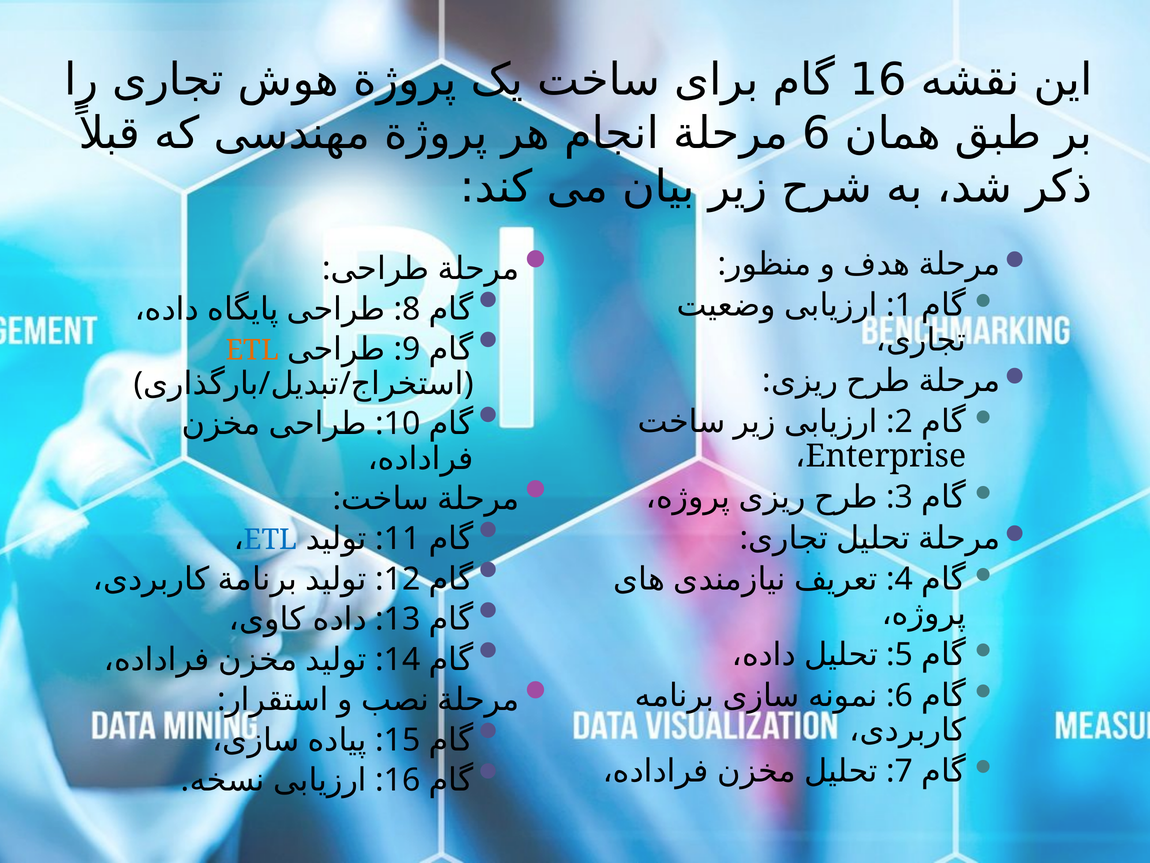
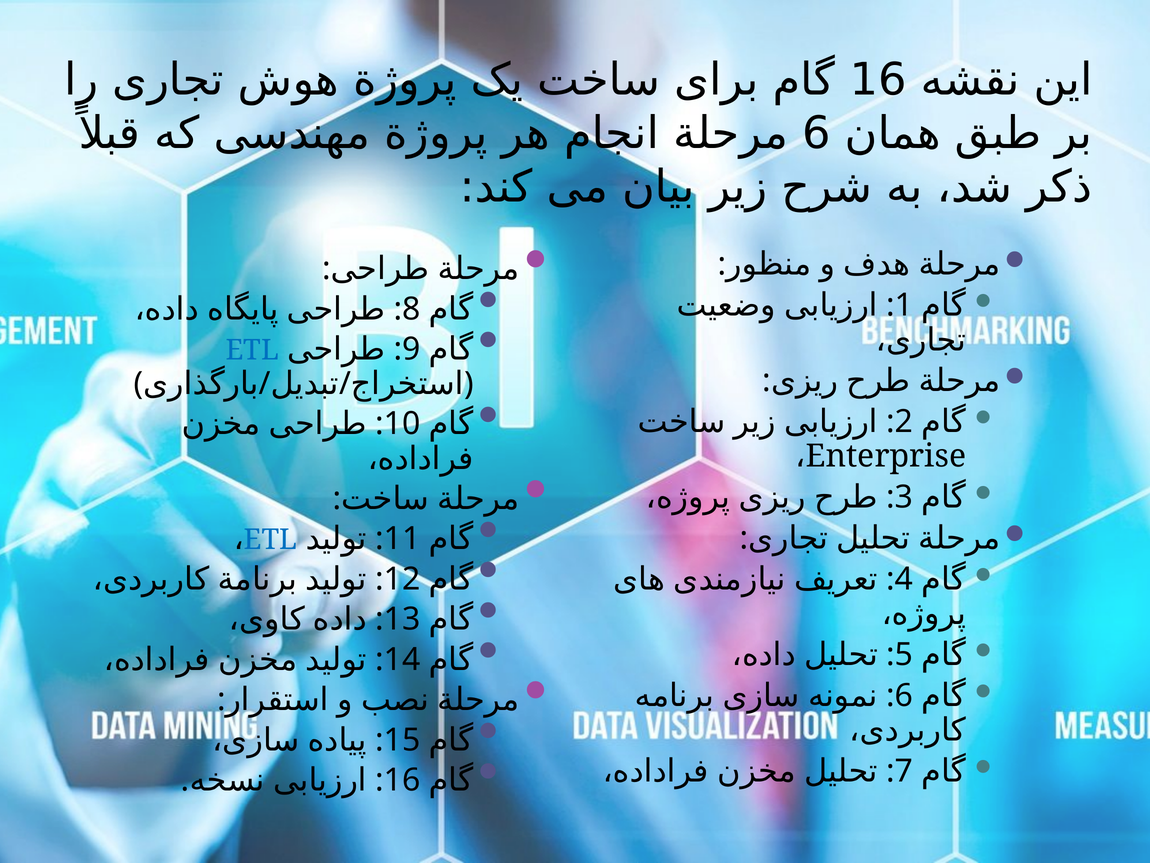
ETL colour: orange -> blue (252, 350)
